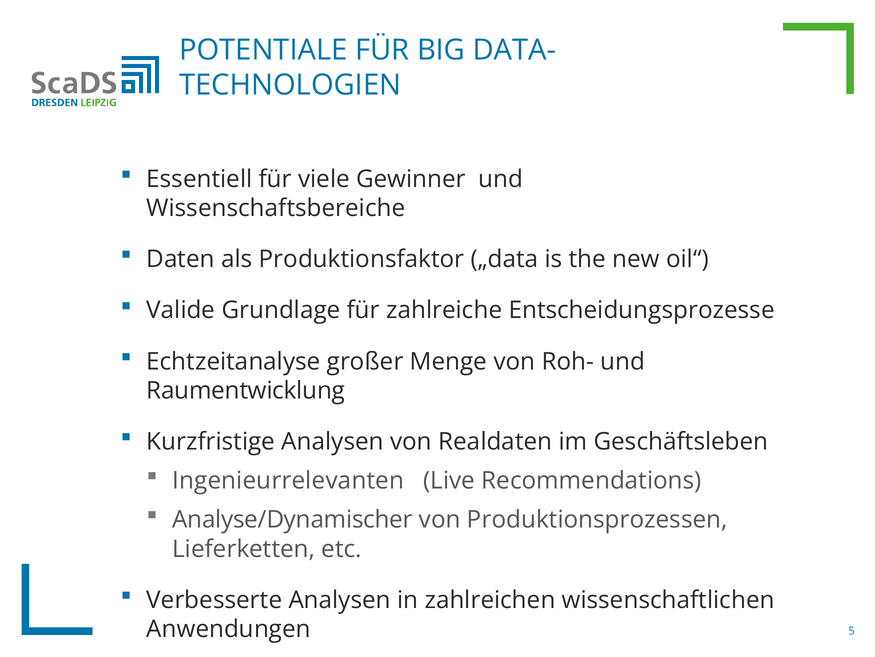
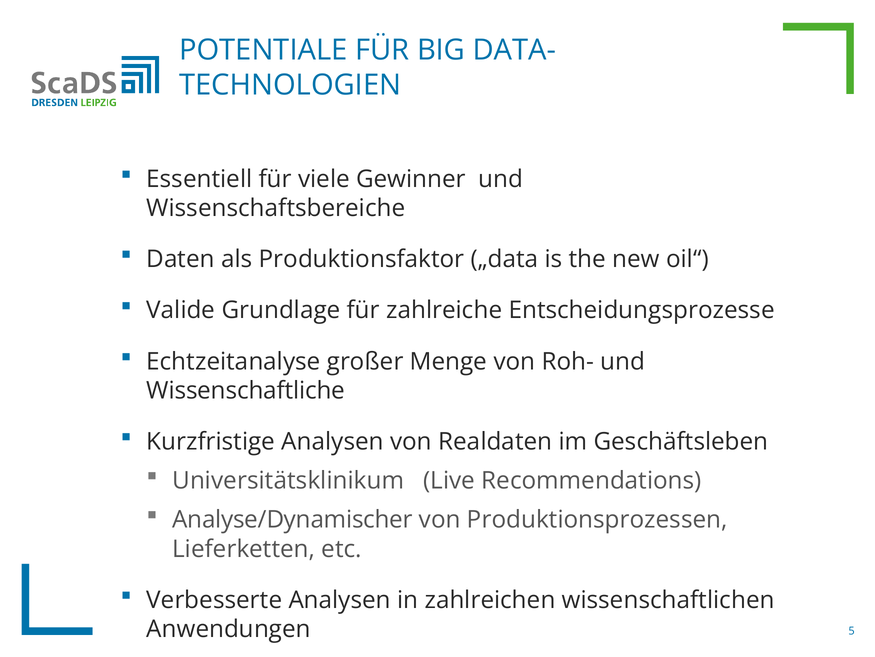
Raumentwicklung: Raumentwicklung -> Wissenschaftliche (246, 390)
Ingenieurrelevanten: Ingenieurrelevanten -> Universitätsklinikum (288, 480)
